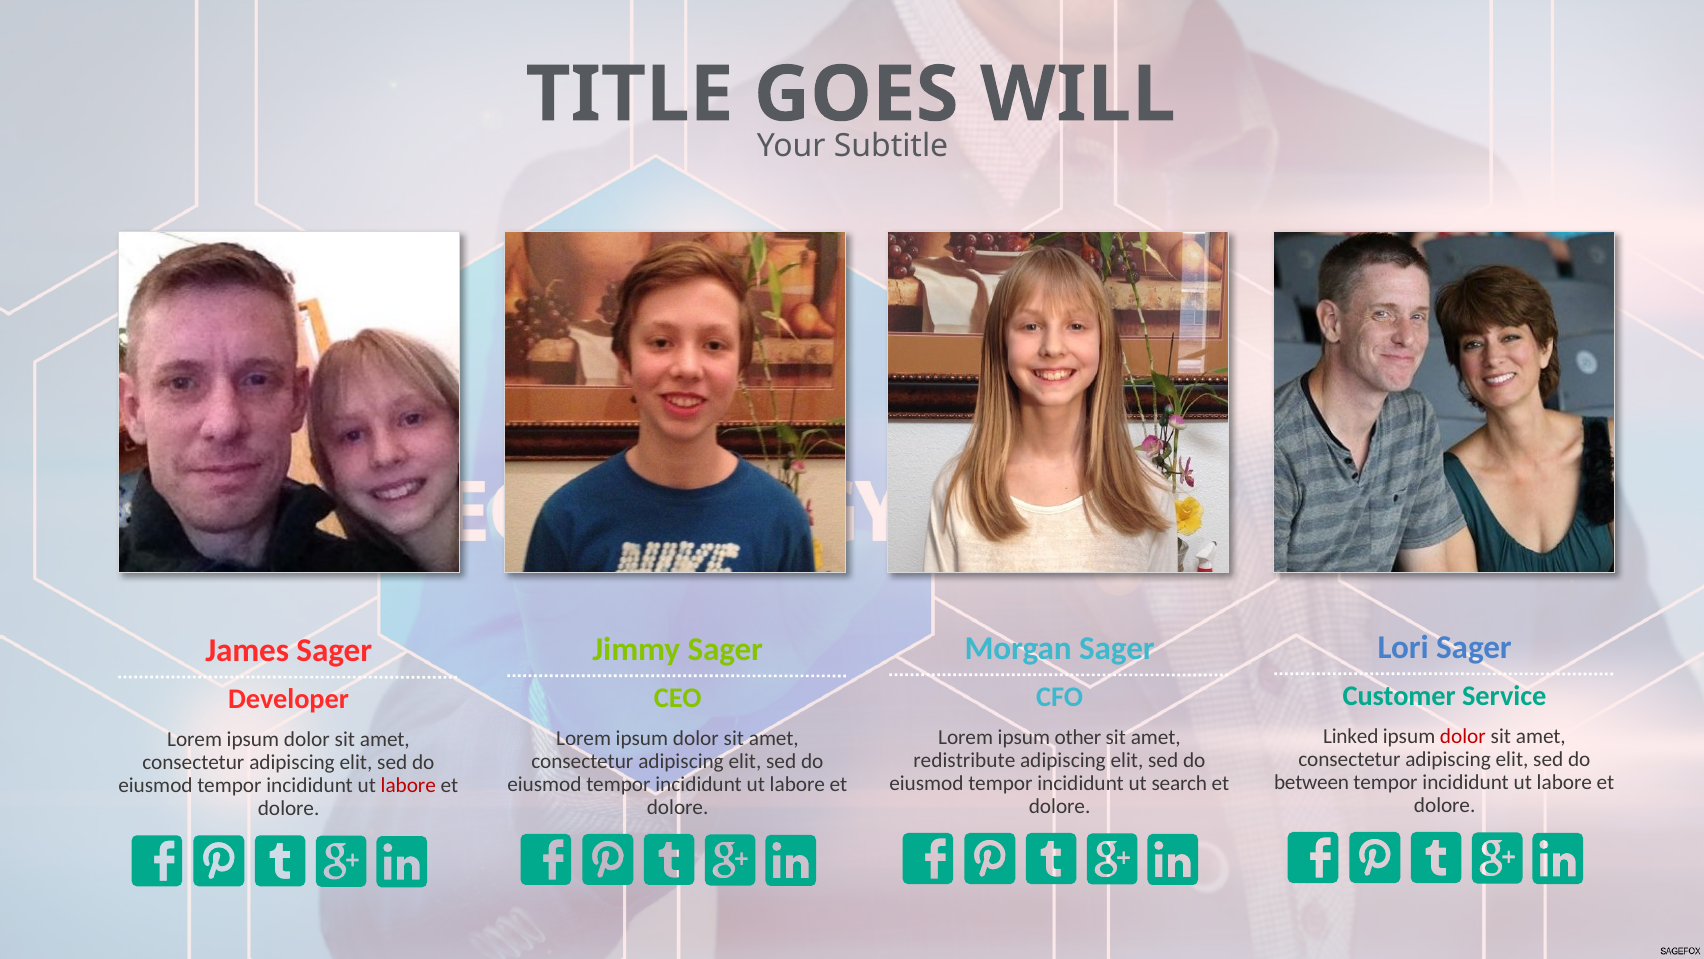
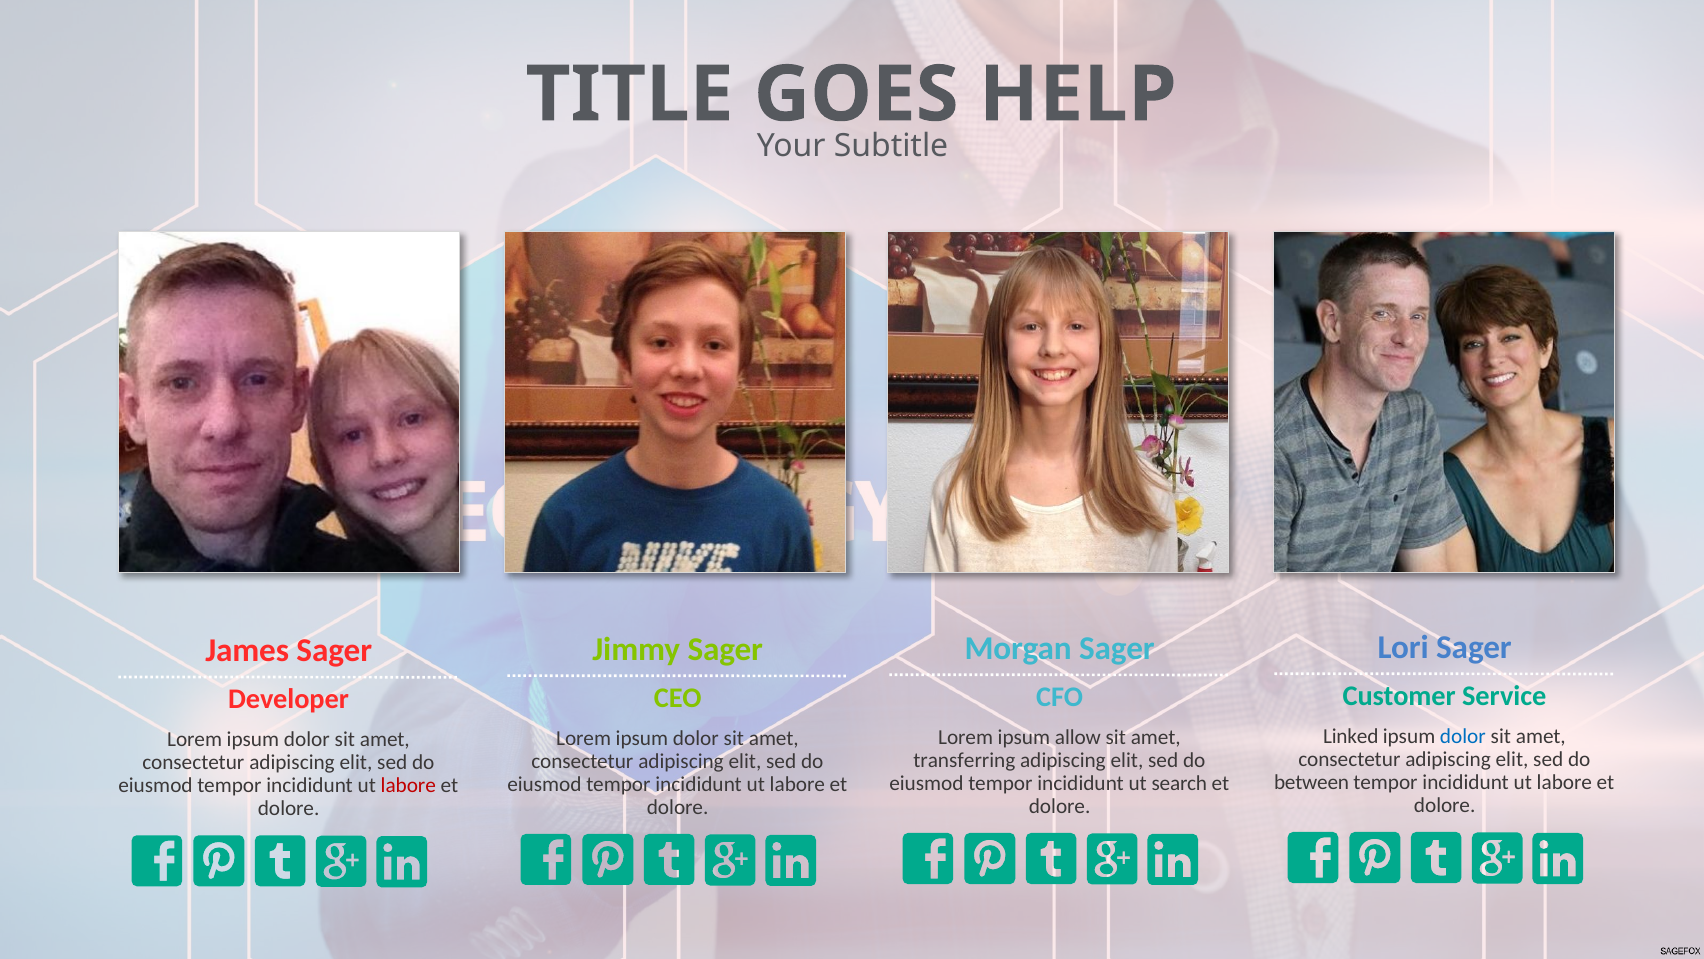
WILL: WILL -> HELP (1078, 95)
dolor colour: red -> blue (1463, 736)
other: other -> allow (1078, 737)
redistribute: redistribute -> transferring (964, 760)
